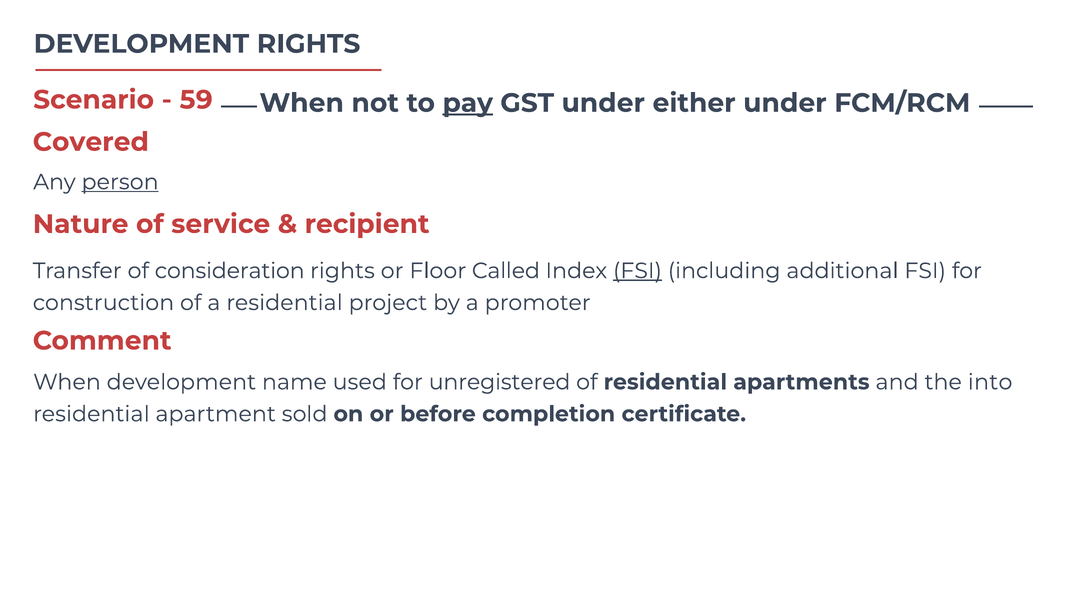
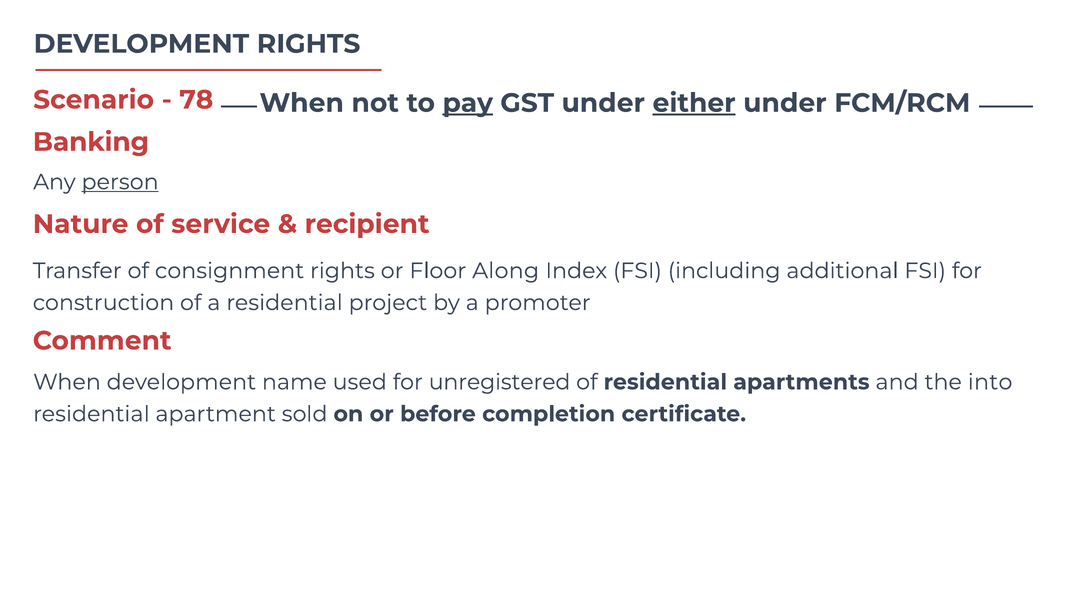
59: 59 -> 78 (196, 100)
either underline: none -> present (694, 103)
Covered: Covered -> Banking (91, 142)
consideration: consideration -> consignment (230, 271)
Called: Called -> Along (506, 271)
FSI underline: present -> none (637, 271)
